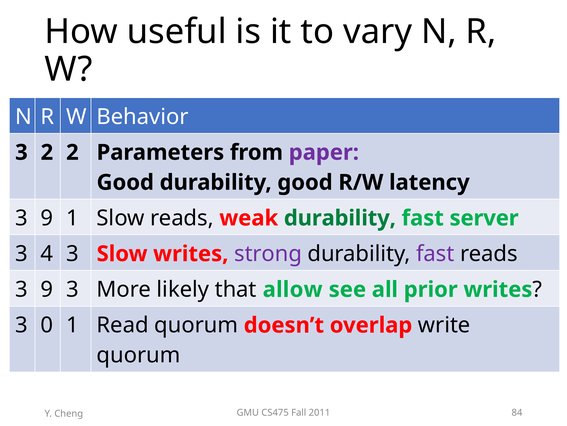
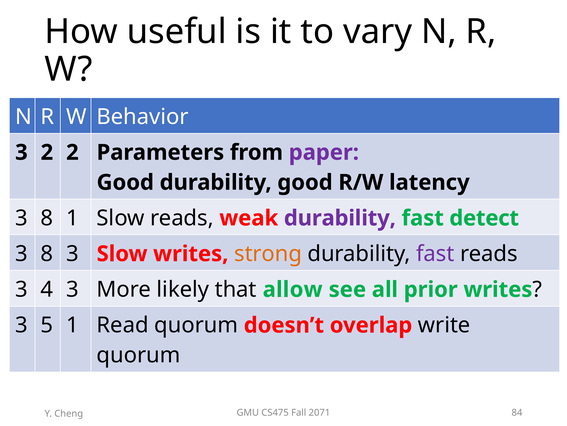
9: 9 -> 8 (47, 218)
durability colour: green -> purple (340, 218)
server: server -> detect (484, 218)
4: 4 -> 8 (47, 253)
strong colour: purple -> orange (268, 253)
9: 9 -> 4 (47, 289)
0: 0 -> 5 (47, 325)
2011: 2011 -> 2071 (319, 412)
